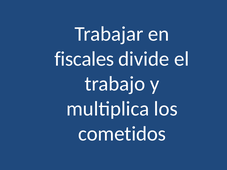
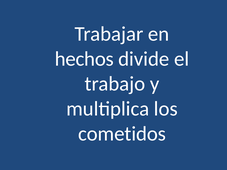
fiscales: fiscales -> hechos (84, 59)
